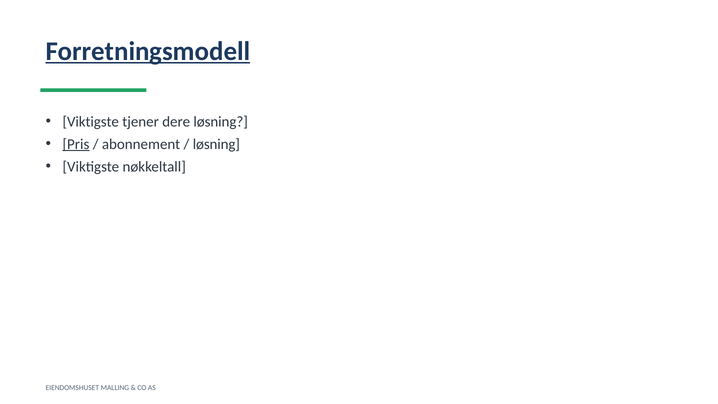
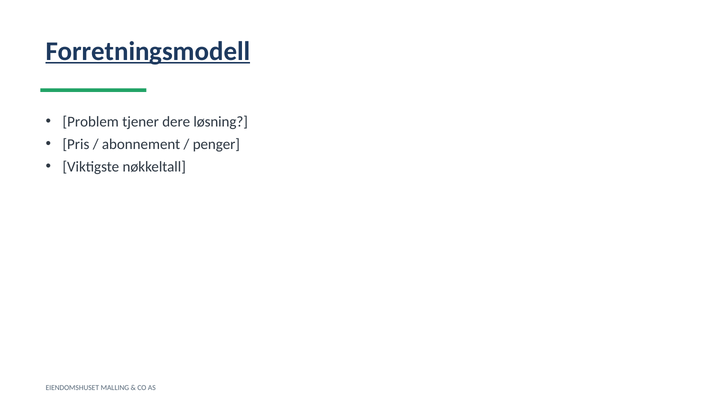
Viktigste: Viktigste -> Problem (91, 122)
Pris underline: present -> none (76, 144)
løsning: løsning -> penger (216, 144)
